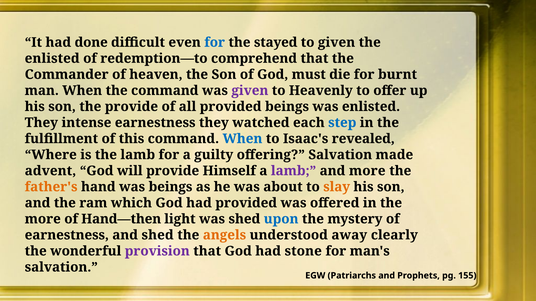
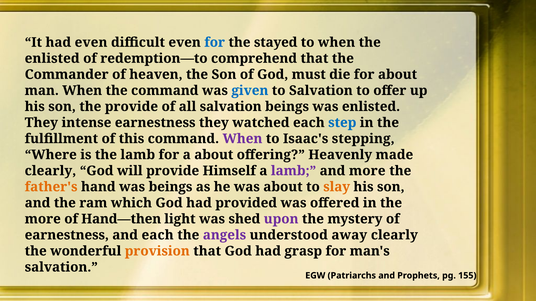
had done: done -> even (91, 42)
to given: given -> when (337, 42)
for burnt: burnt -> about (398, 75)
given colour: purple -> blue (250, 91)
to Heavenly: Heavenly -> Salvation (321, 91)
all provided: provided -> salvation (231, 107)
When colour: blue -> purple (242, 139)
revealed: revealed -> stepping (363, 139)
a guilty: guilty -> about (214, 155)
offering Salvation: Salvation -> Heavenly (340, 155)
advent: advent -> clearly (50, 171)
upon colour: blue -> purple (281, 219)
and shed: shed -> each (158, 235)
angels colour: orange -> purple (224, 235)
provision colour: purple -> orange (157, 251)
stone: stone -> grasp (303, 251)
